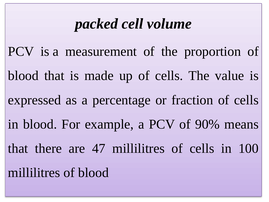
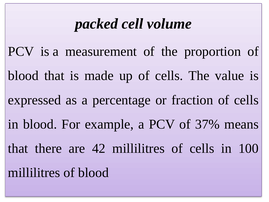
90%: 90% -> 37% (207, 124)
47: 47 -> 42 (99, 148)
